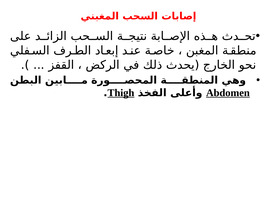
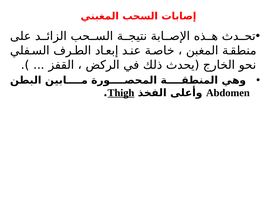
Abdomen underline: present -> none (228, 93)
